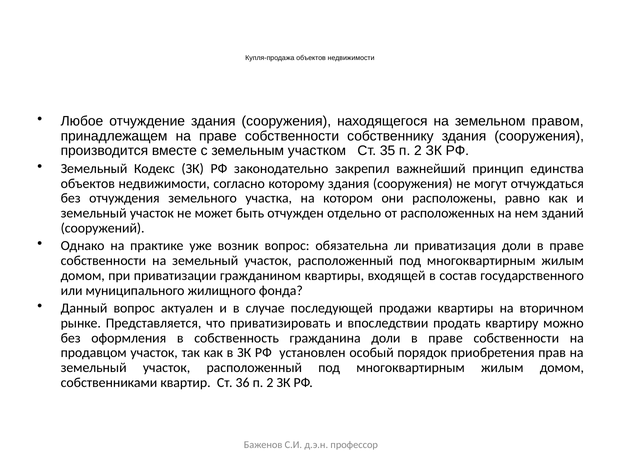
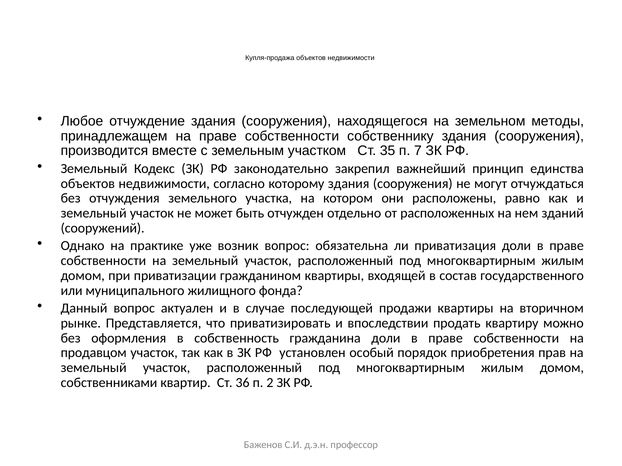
правом: правом -> методы (558, 121)
35 п 2: 2 -> 7 (418, 151)
